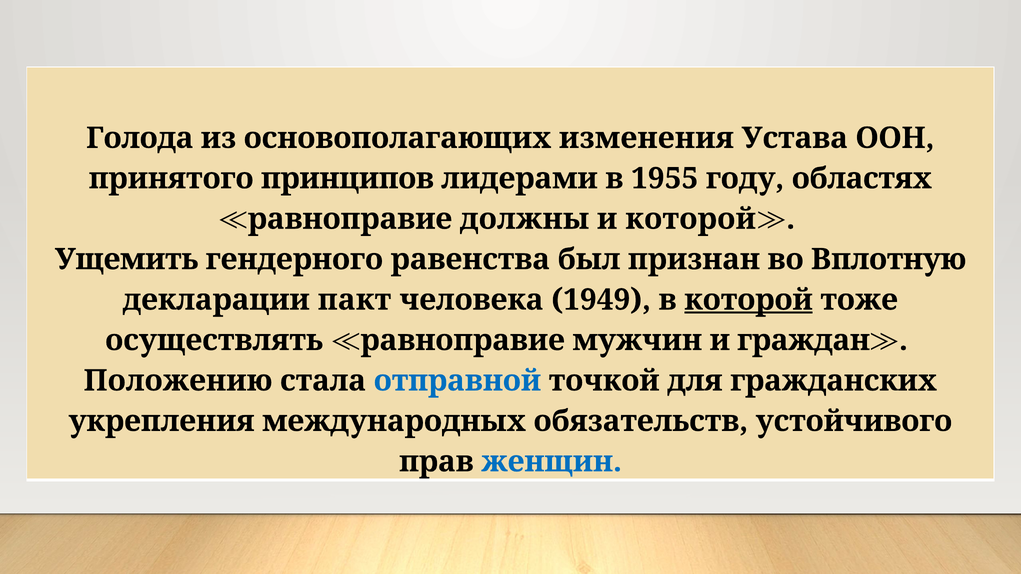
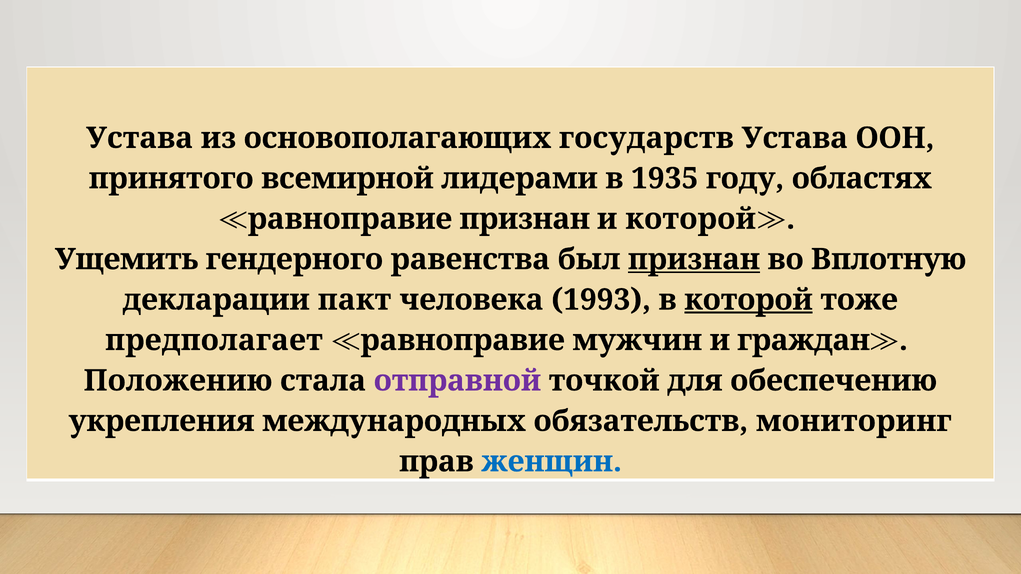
Голода: Голода -> Устава (140, 138)
изменения: изменения -> государств (646, 138)
принципов: принципов -> всемирной (347, 179)
1955: 1955 -> 1935 (665, 179)
должны: должны -> признан (525, 219)
признан underline: none -> present (694, 260)
1949: 1949 -> 1993 (601, 300)
осуществлять: осуществлять -> предполагает (214, 340)
отправной colour: blue -> purple (457, 381)
гражданских: гражданских -> обеспечению (834, 381)
устойчивого: устойчивого -> мониторинг (854, 421)
